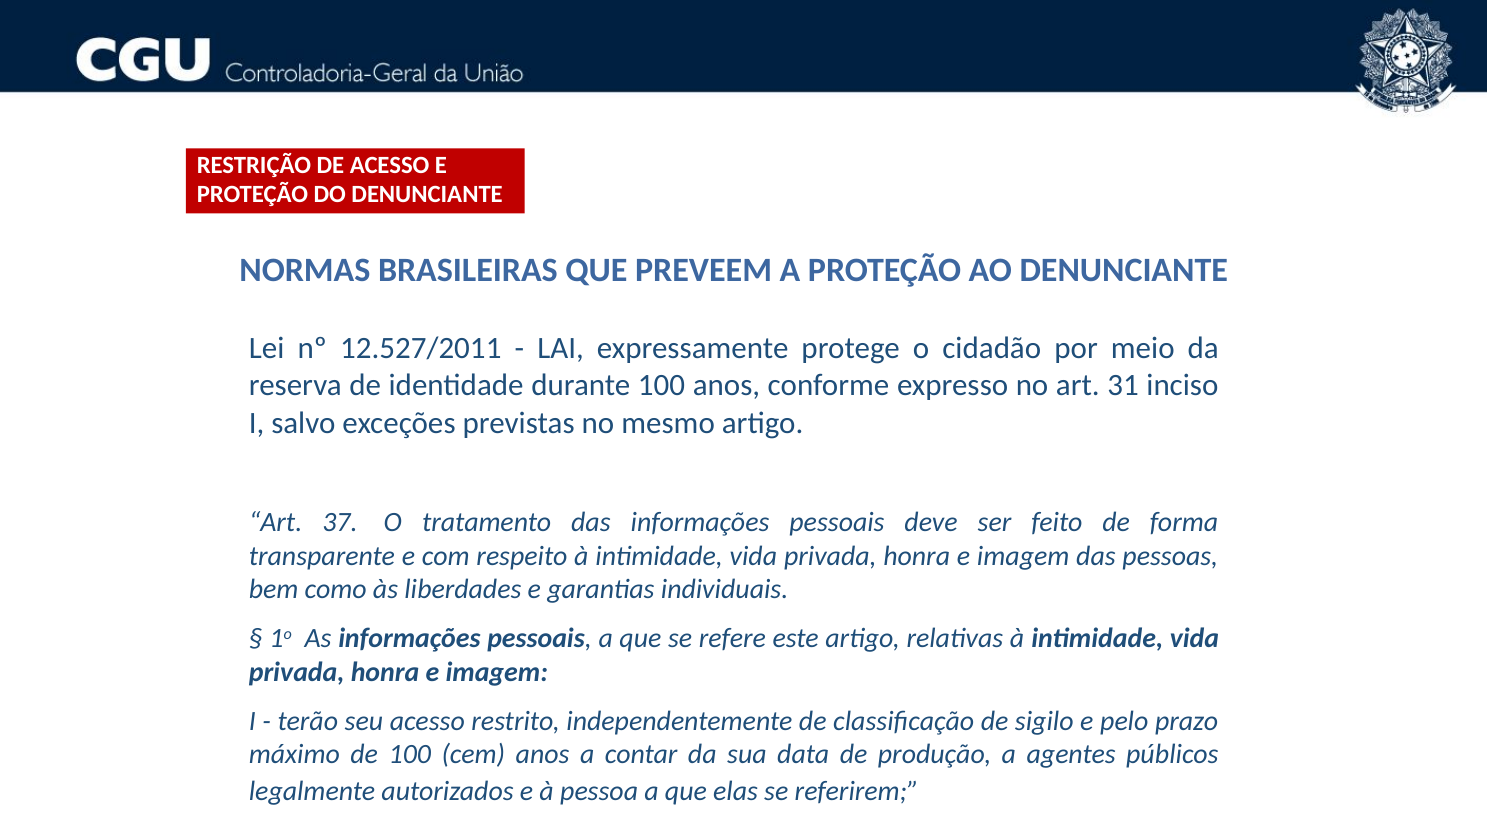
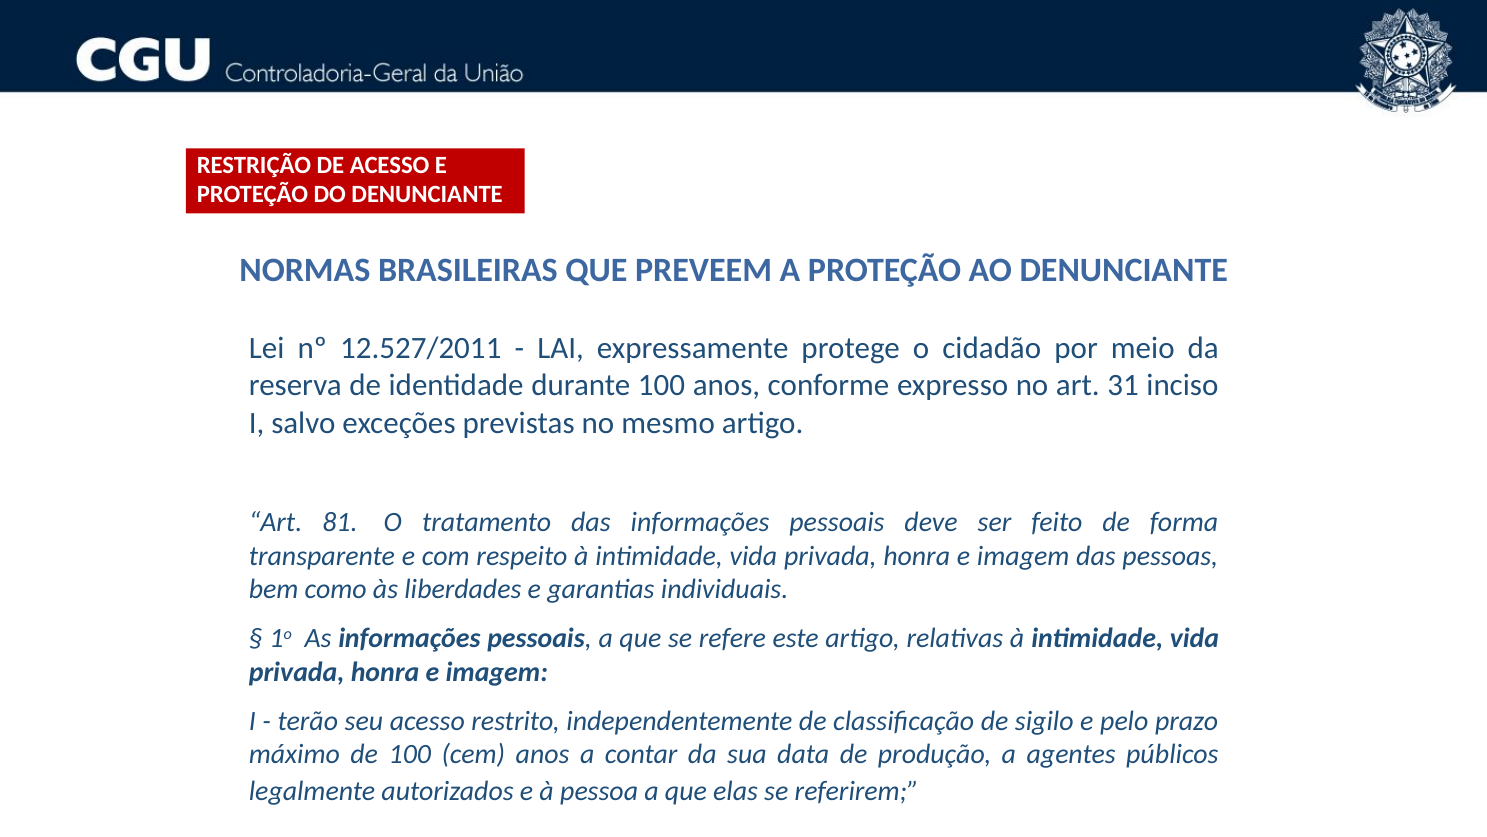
37: 37 -> 81 (340, 522)
